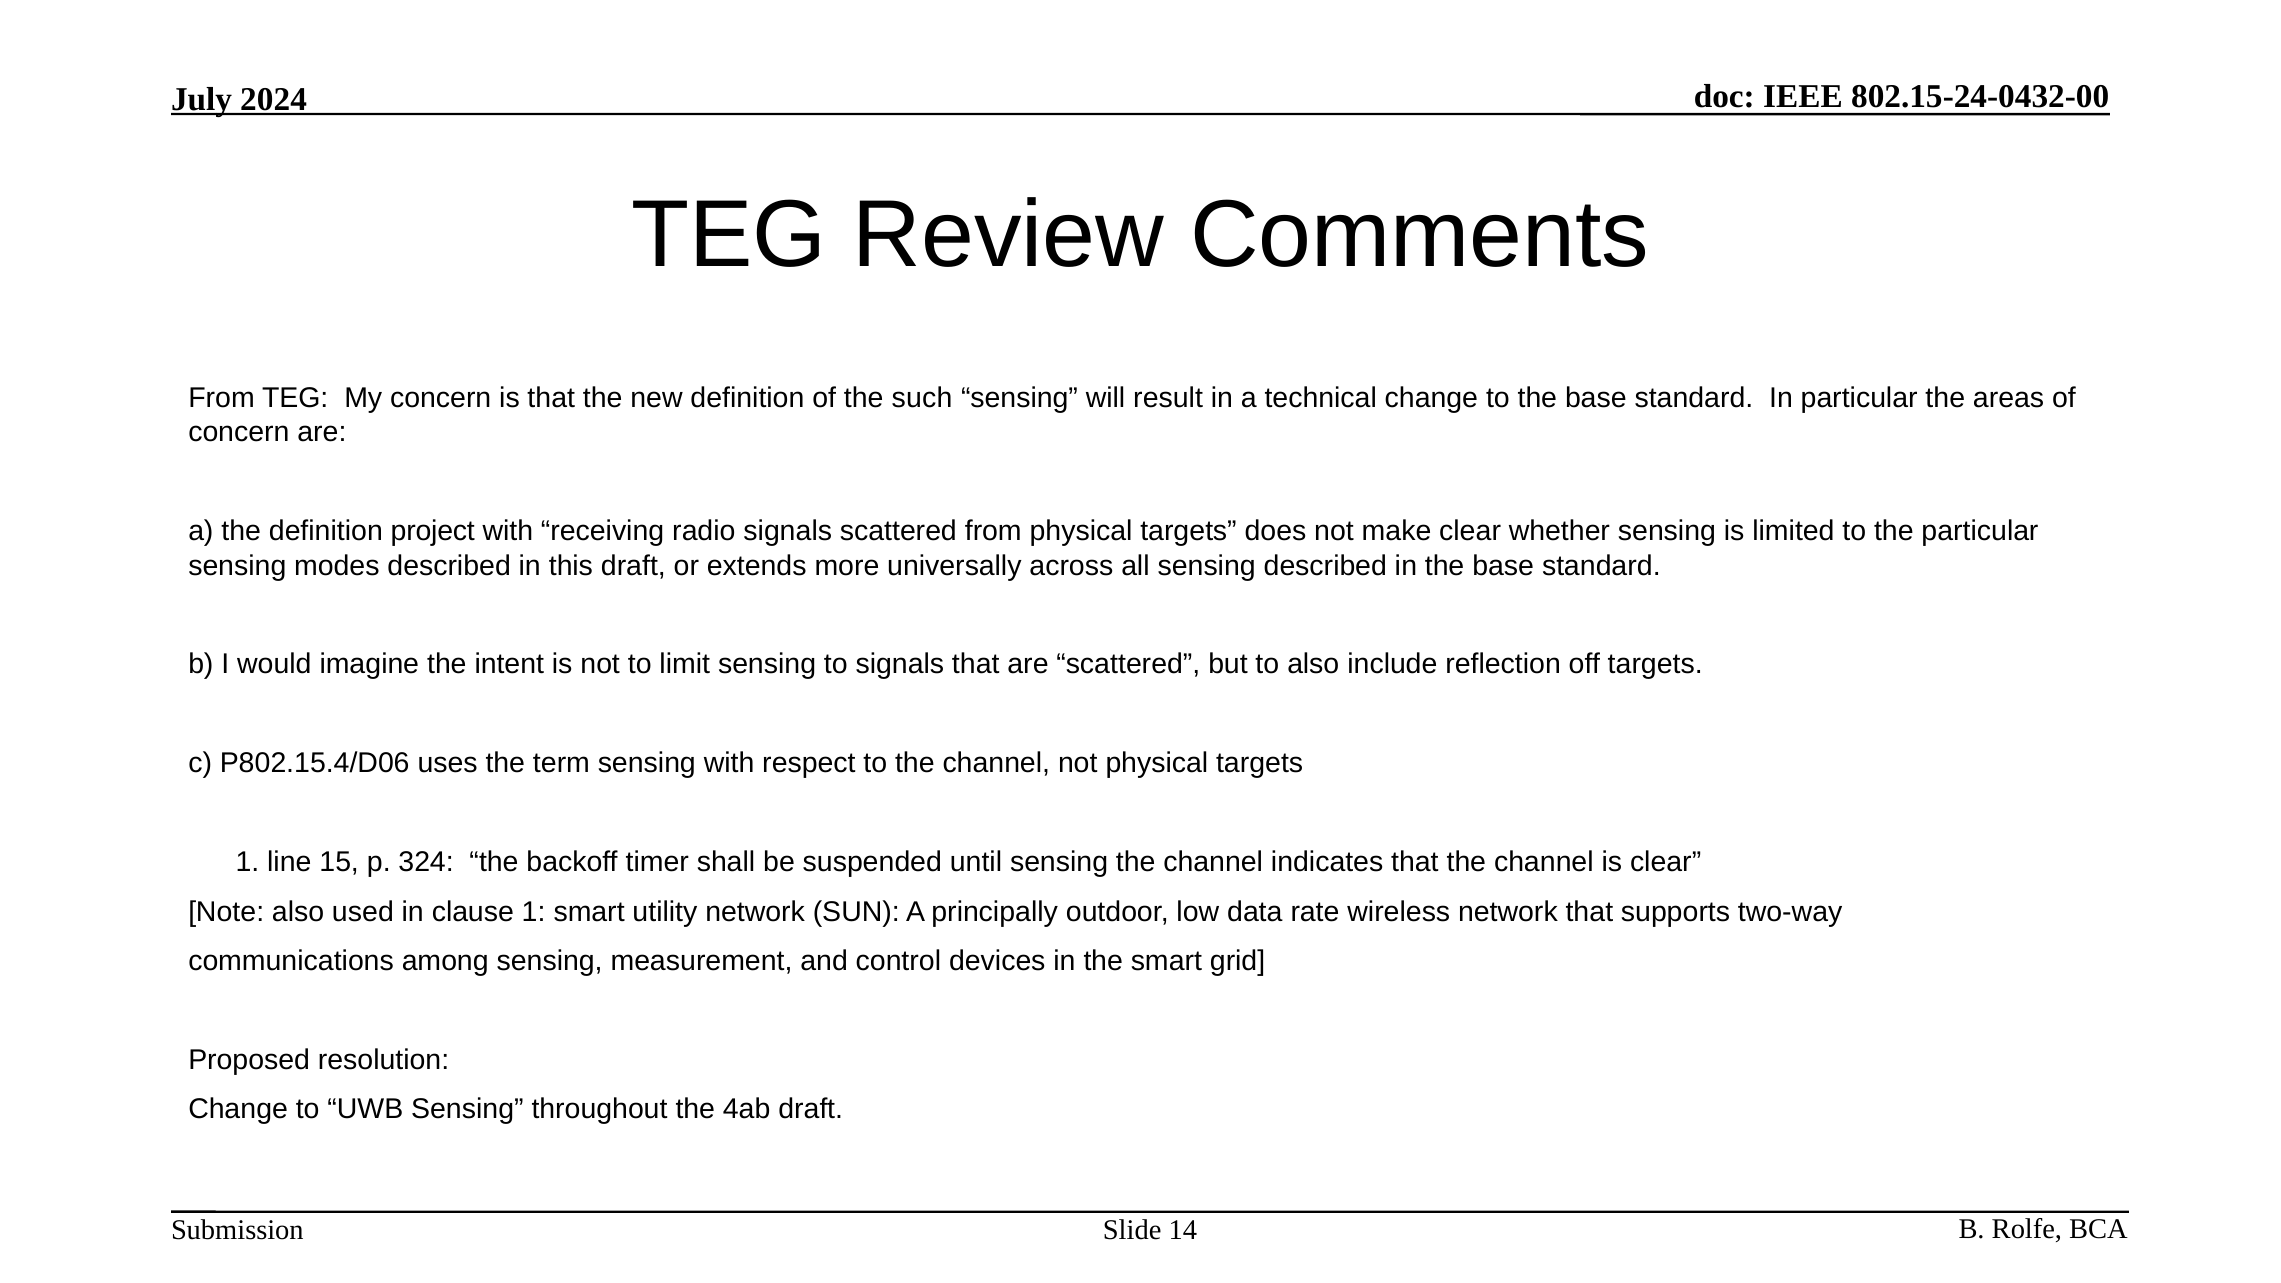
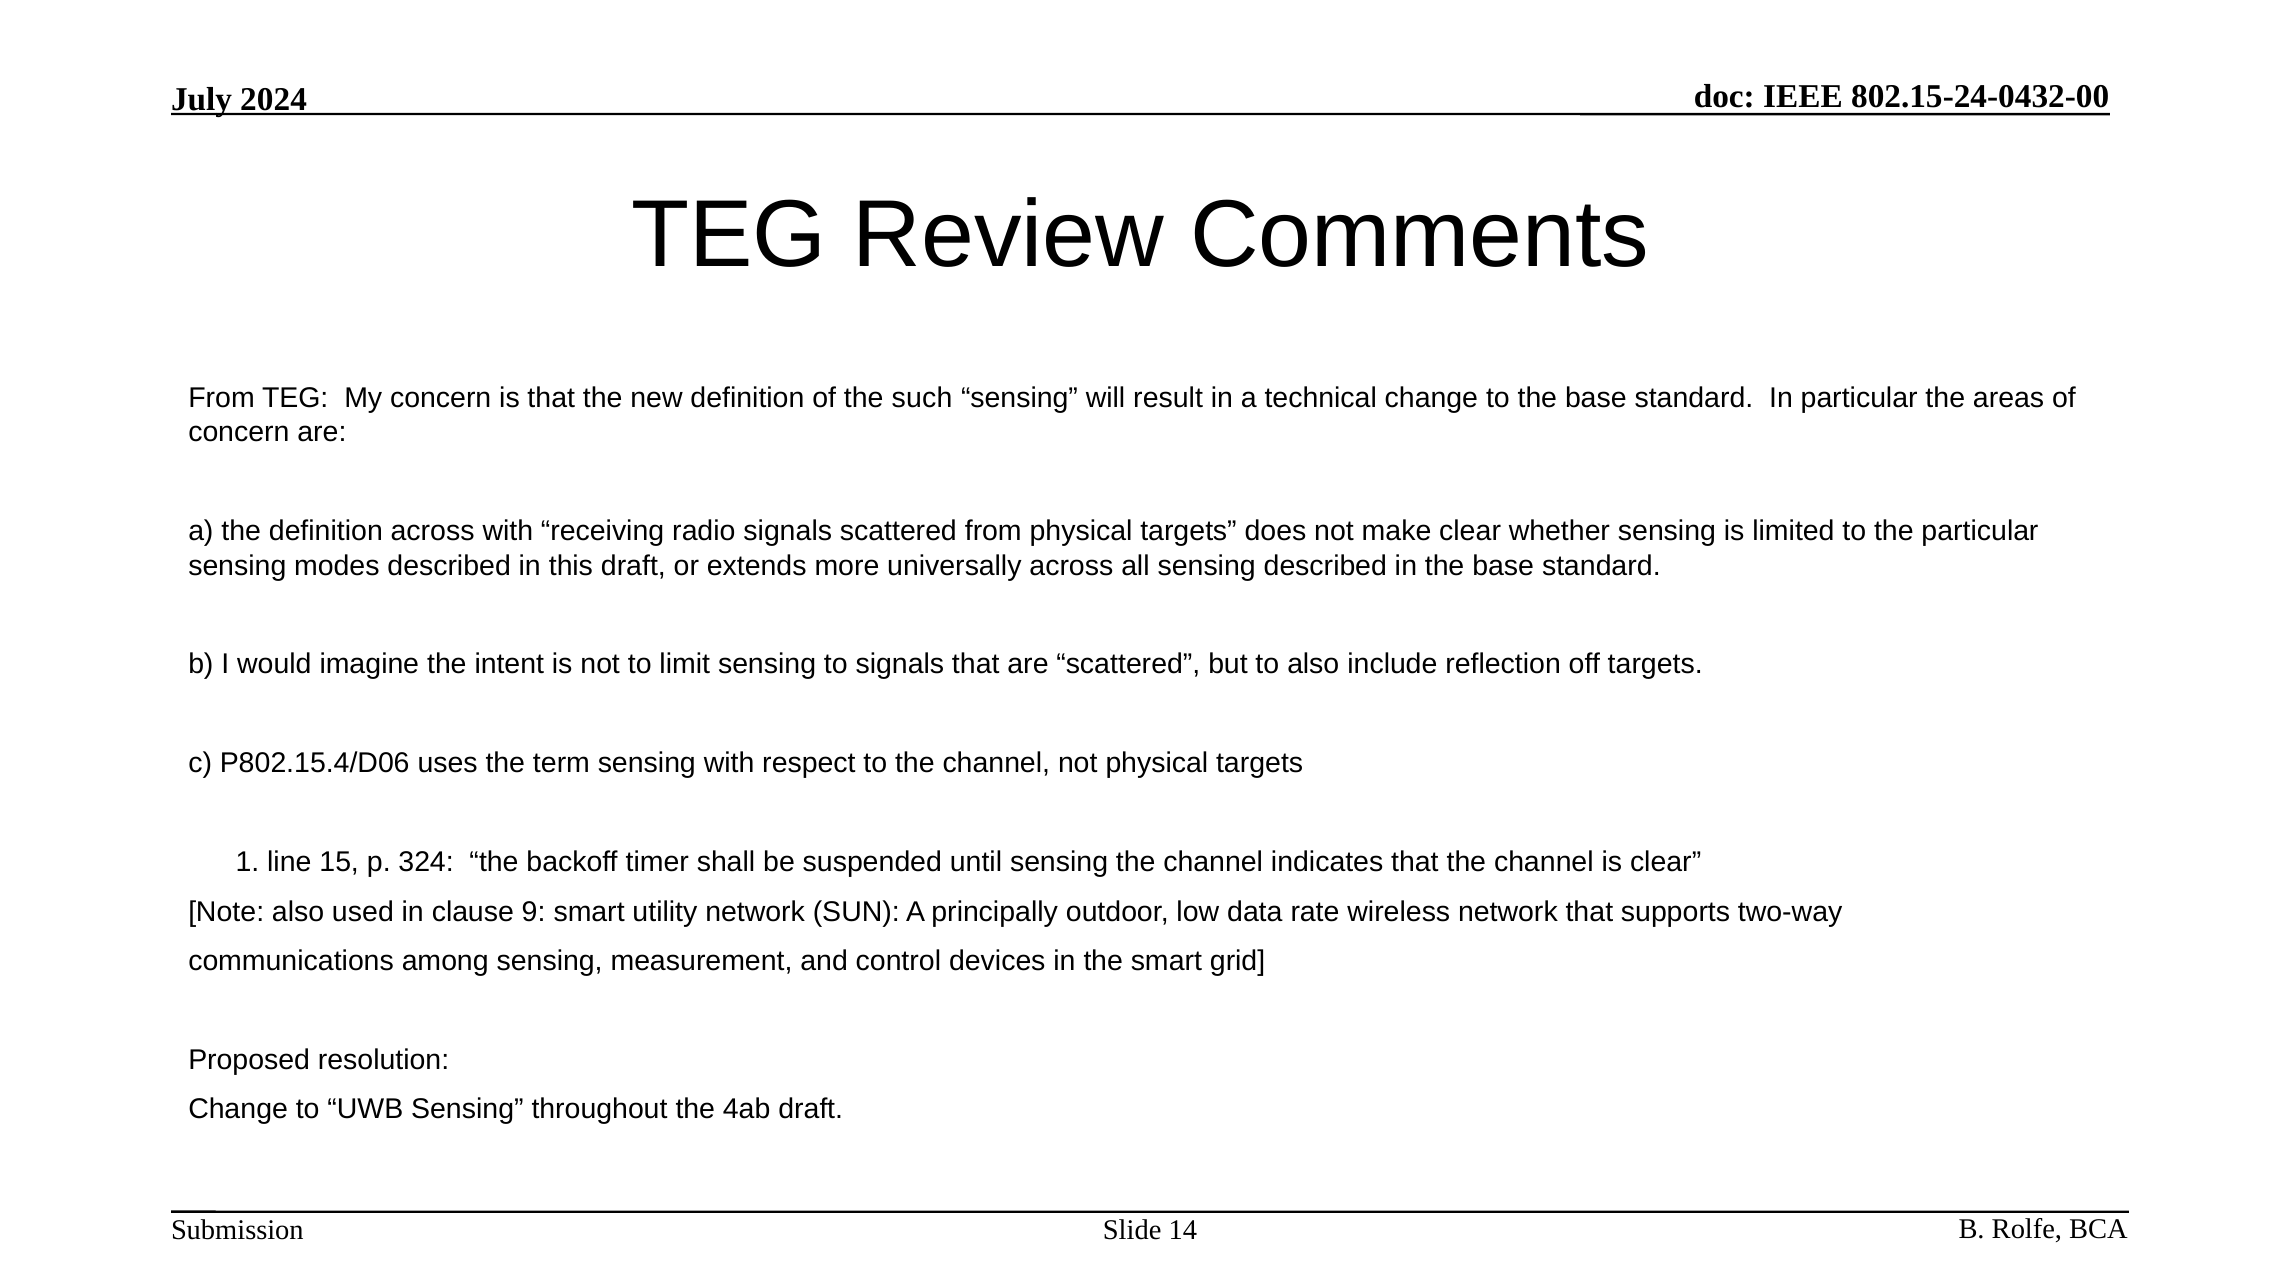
definition project: project -> across (433, 531)
clause 1: 1 -> 9 (534, 912)
